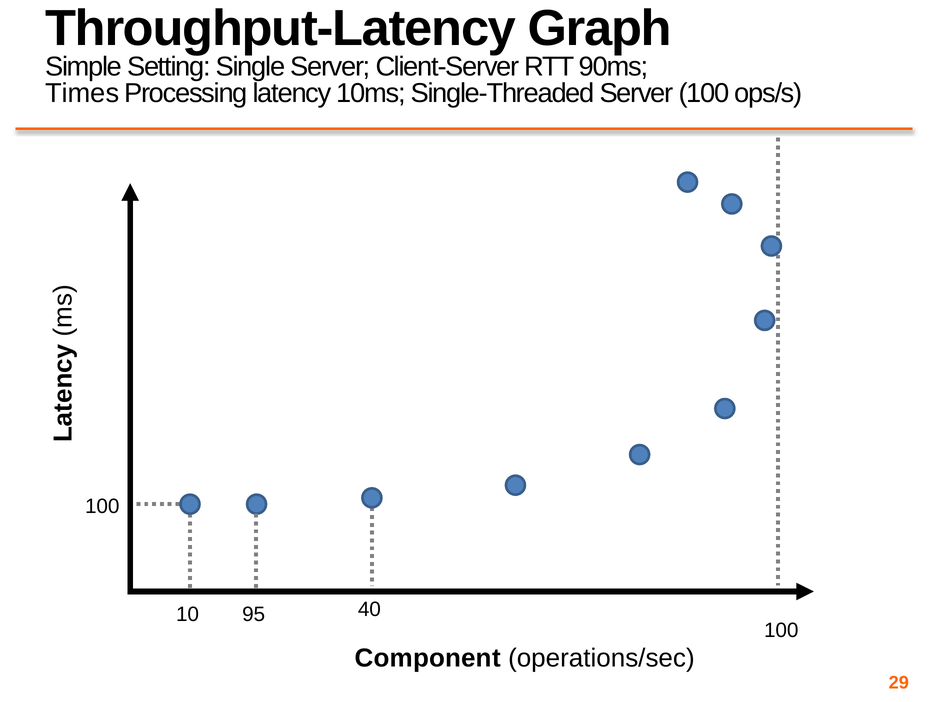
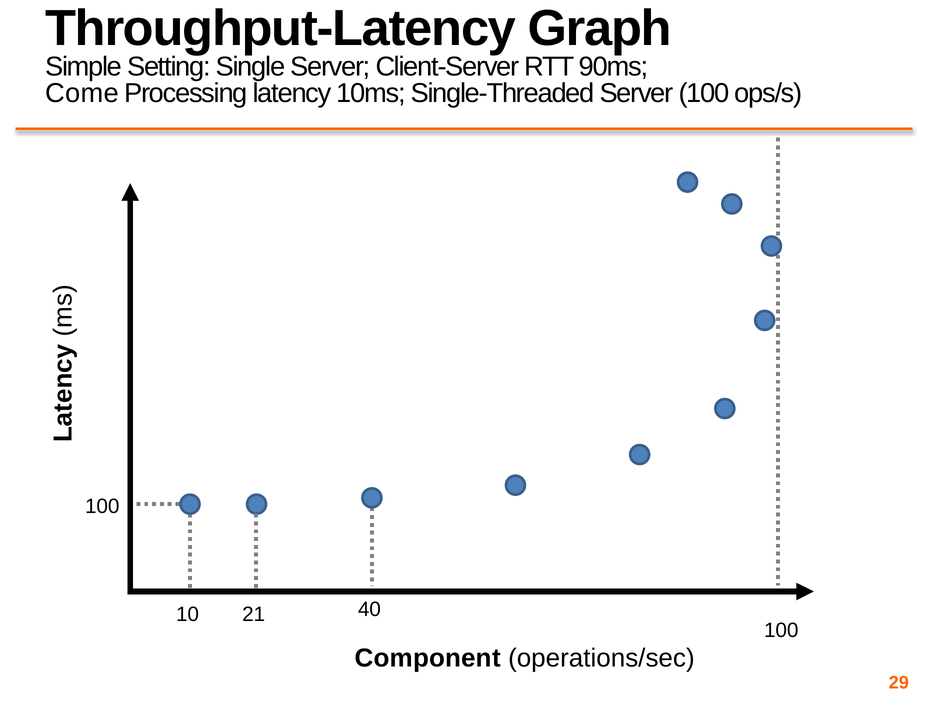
Times: Times -> Come (82, 93)
95: 95 -> 21 (254, 615)
